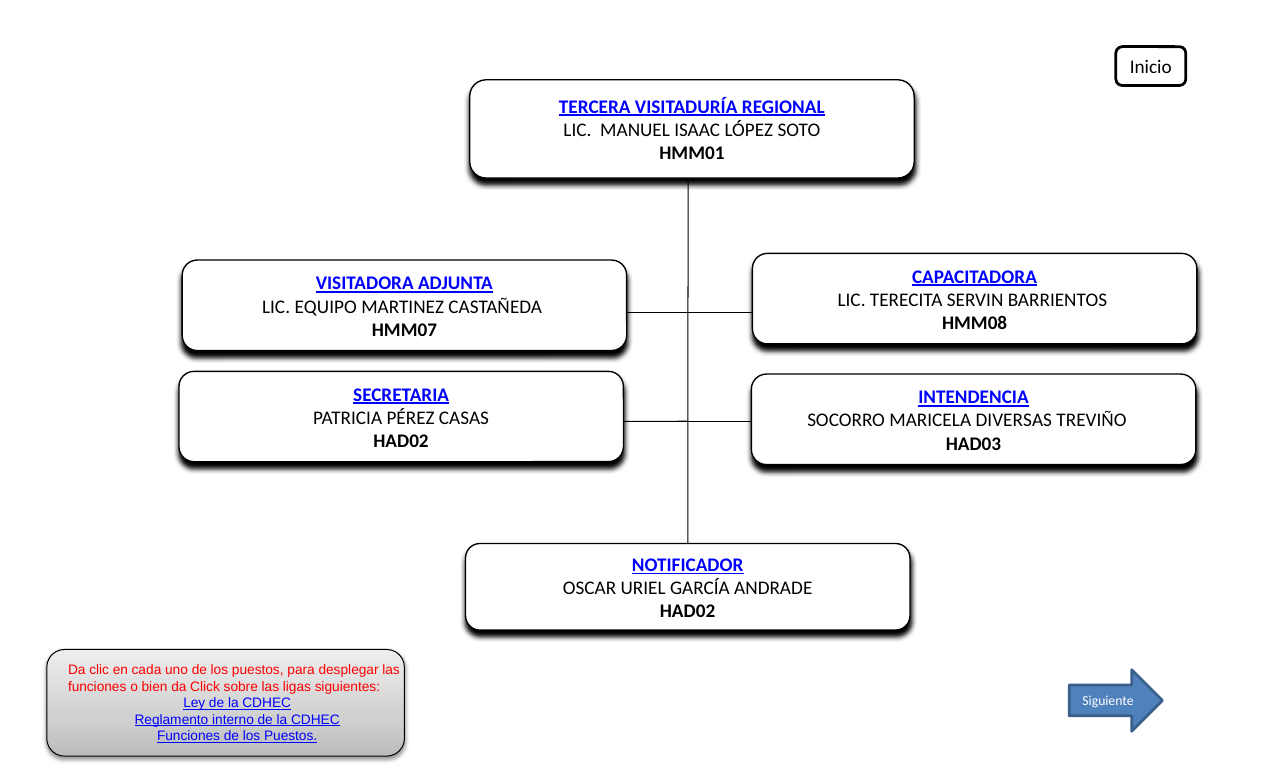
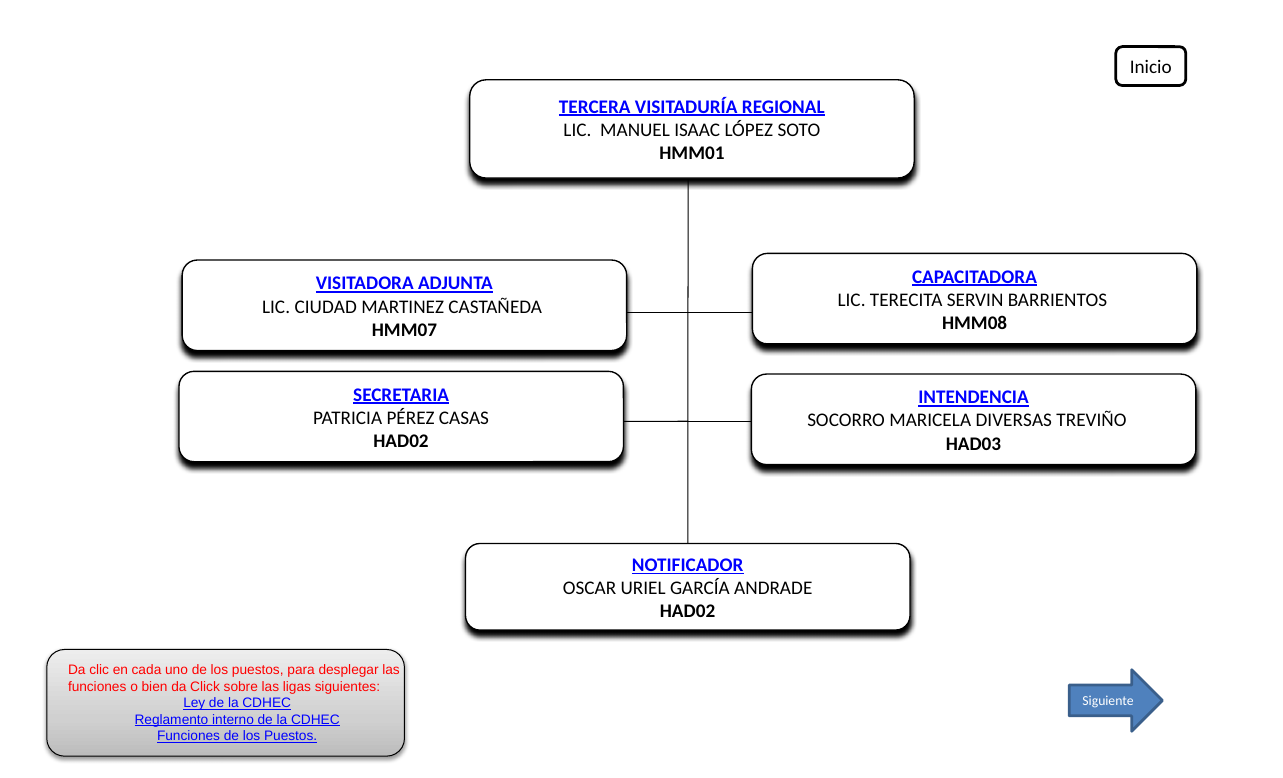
EQUIPO: EQUIPO -> CIUDAD (326, 307)
